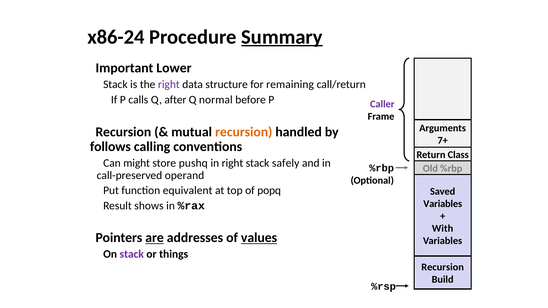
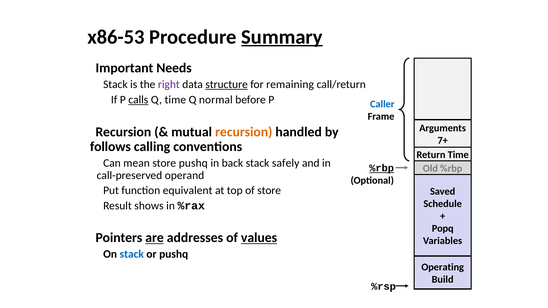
x86-24: x86-24 -> x86-53 (116, 37)
Lower: Lower -> Needs (174, 68)
structure underline: none -> present (227, 85)
calls underline: none -> present (138, 100)
Q after: after -> time (175, 100)
Caller colour: purple -> blue (382, 104)
Return Class: Class -> Time (458, 155)
might: might -> mean (137, 163)
in right: right -> back (232, 163)
%rbp underline: none -> present (382, 168)
of popq: popq -> store (269, 191)
Variables: Variables -> Schedule (443, 204)
With: With -> Popq (443, 229)
stack colour: purple -> blue (132, 254)
or things: things -> pushq (174, 254)
Recursion: Recursion -> Operating (443, 267)
